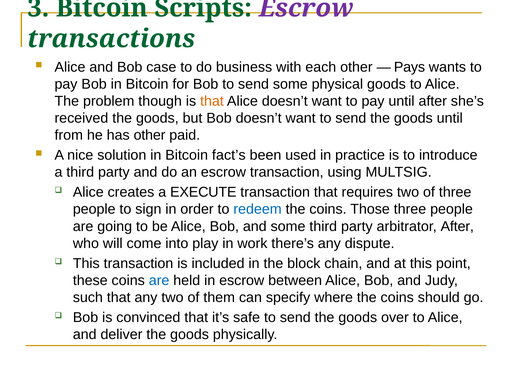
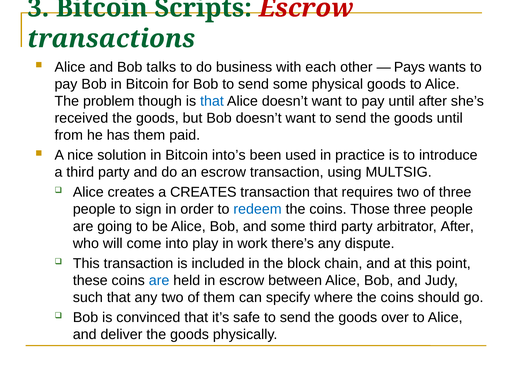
Escrow colour: purple -> red (306, 8)
case: case -> talks (161, 67)
that colour: orange -> blue (212, 101)
has other: other -> them (149, 135)
fact’s: fact’s -> into’s (229, 155)
a EXECUTE: EXECUTE -> CREATES (203, 192)
